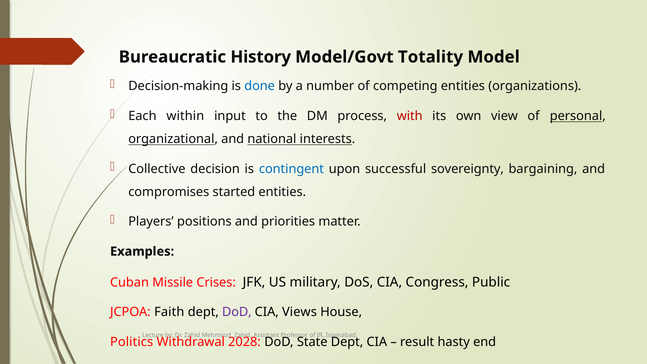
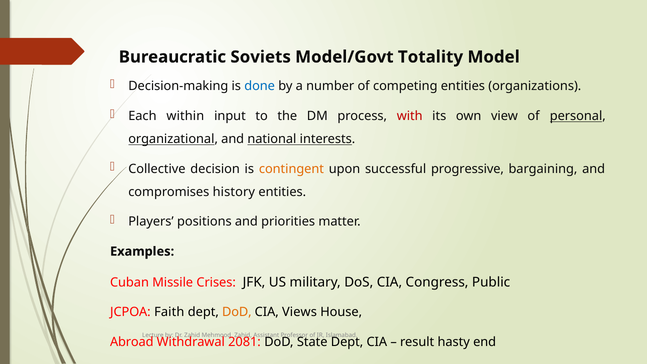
History: History -> Soviets (261, 57)
contingent colour: blue -> orange (291, 169)
sovereignty: sovereignty -> progressive (467, 169)
started: started -> history (234, 192)
DoD colour: purple -> orange (237, 312)
Politics: Politics -> Abroad (132, 342)
2028: 2028 -> 2081 (244, 342)
